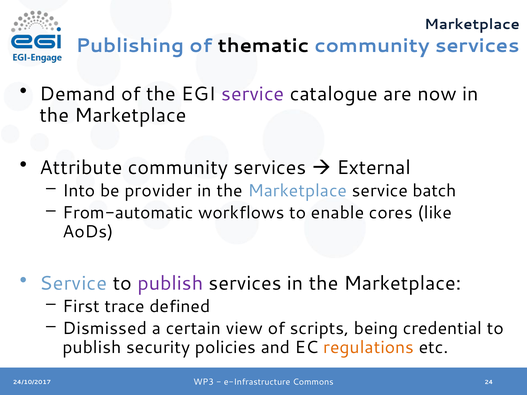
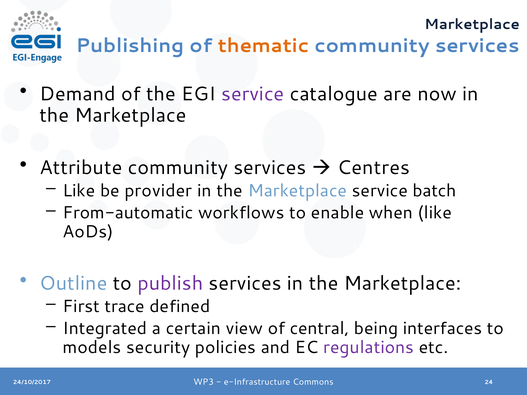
thematic colour: black -> orange (263, 46)
External: External -> Centres (374, 168)
Into: Into -> Like (79, 191)
cores: cores -> when (391, 213)
Service: Service -> Outline (73, 283)
Dismissed: Dismissed -> Integrated (105, 329)
scripts: scripts -> central (320, 329)
credential: credential -> interfaces (443, 329)
publish: publish -> models (92, 348)
regulations colour: orange -> purple (369, 348)
